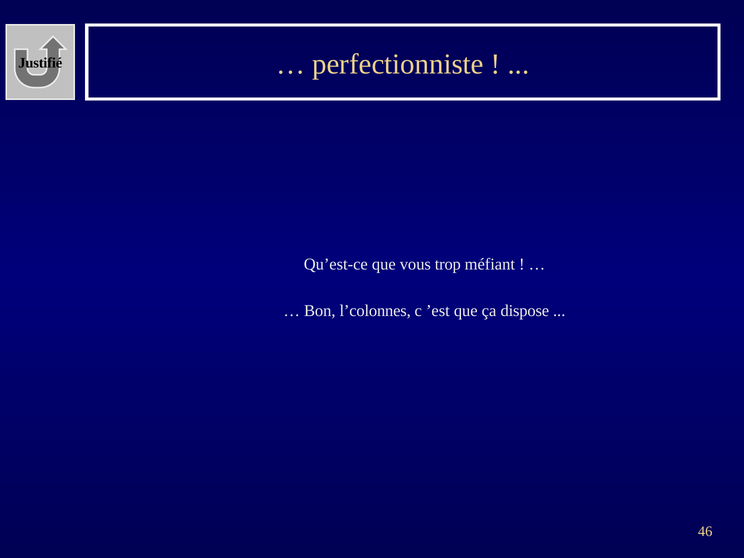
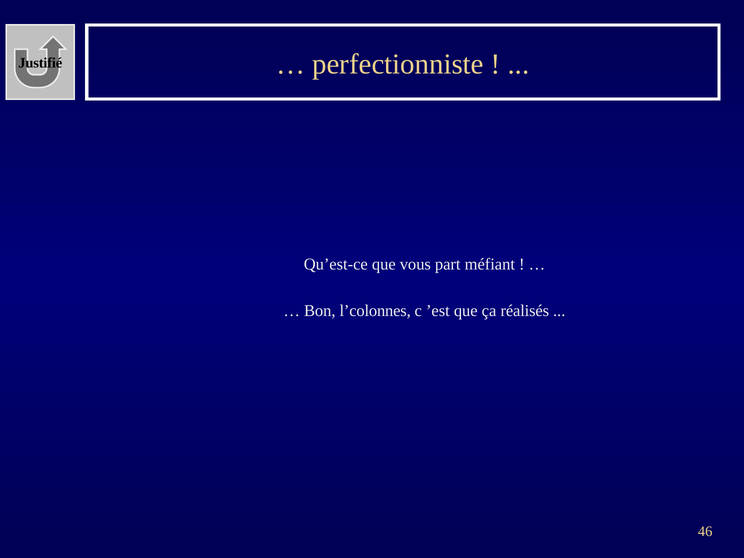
trop: trop -> part (448, 264)
dispose: dispose -> réalisés (525, 311)
